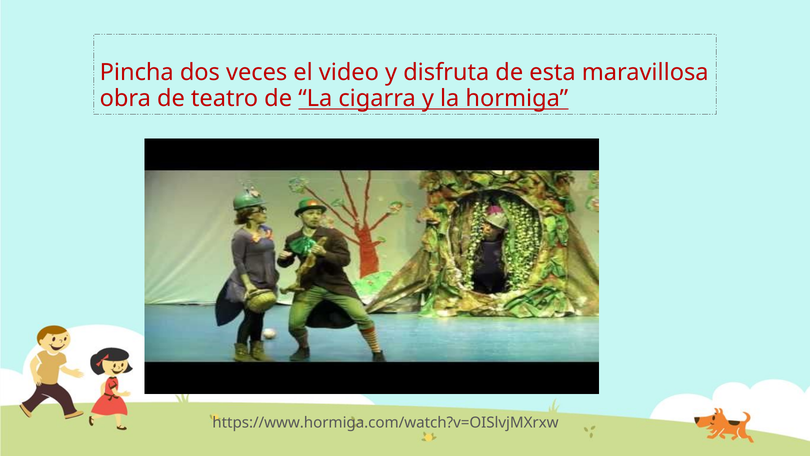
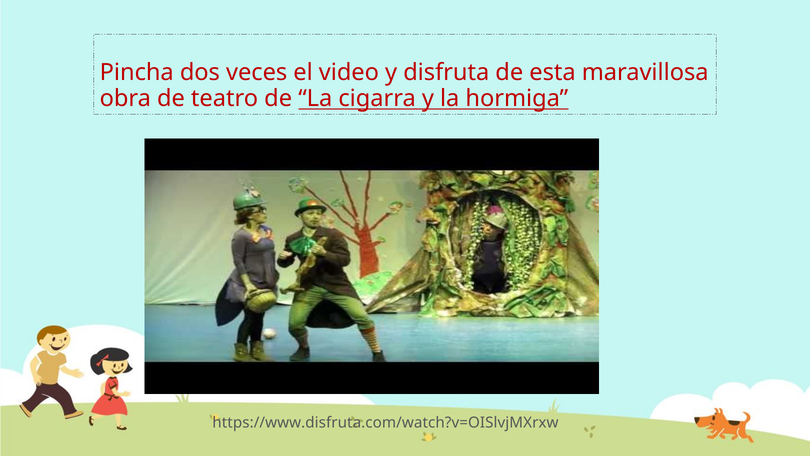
https://www.hormiga.com/watch?v=OISlvjMXrxw: https://www.hormiga.com/watch?v=OISlvjMXrxw -> https://www.disfruta.com/watch?v=OISlvjMXrxw (385, 422)
